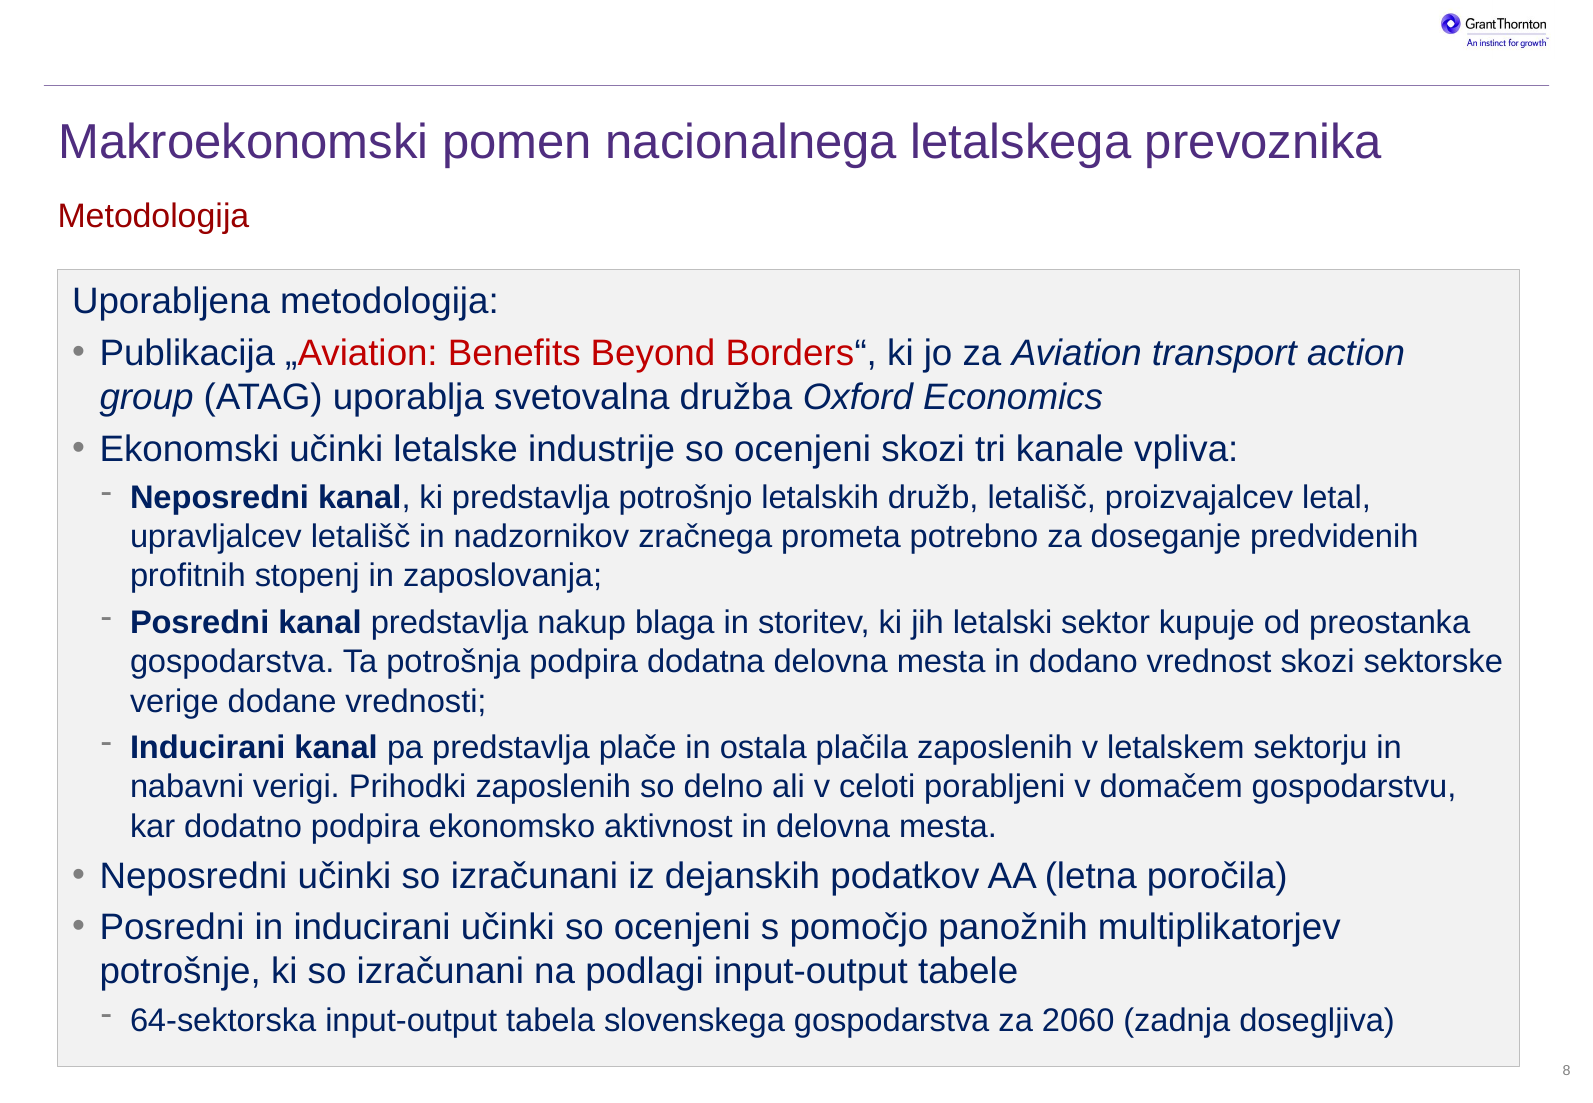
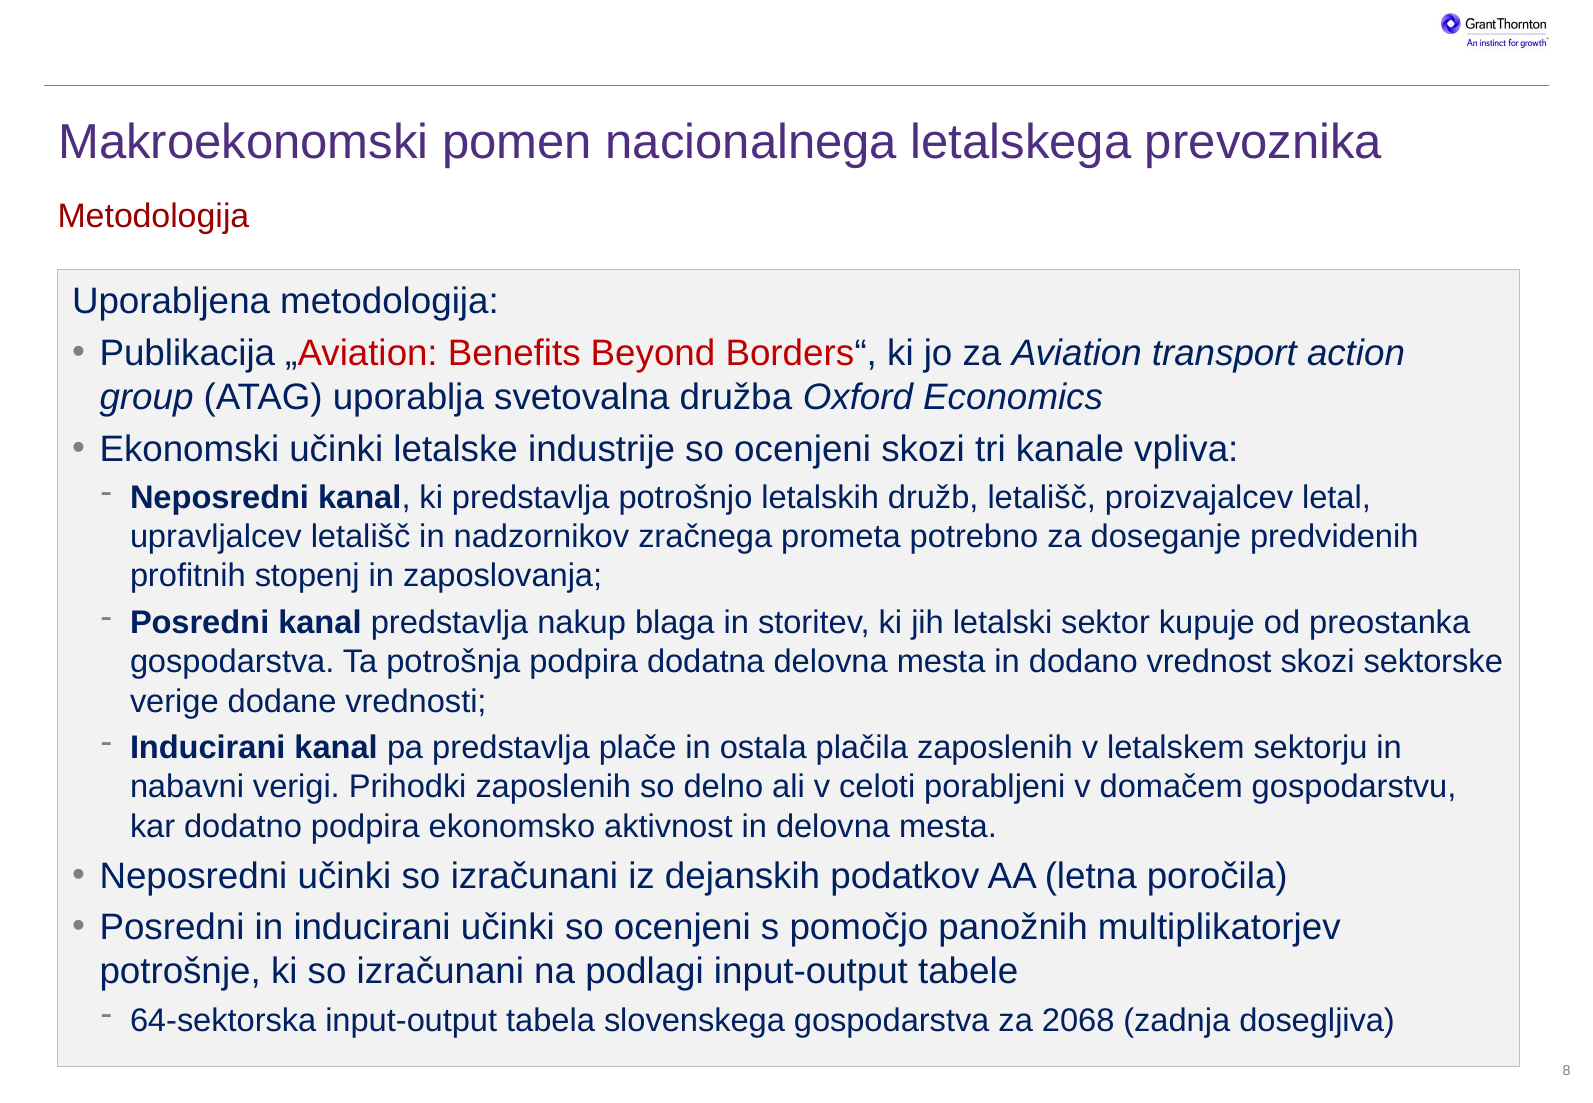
2060: 2060 -> 2068 (1078, 1020)
